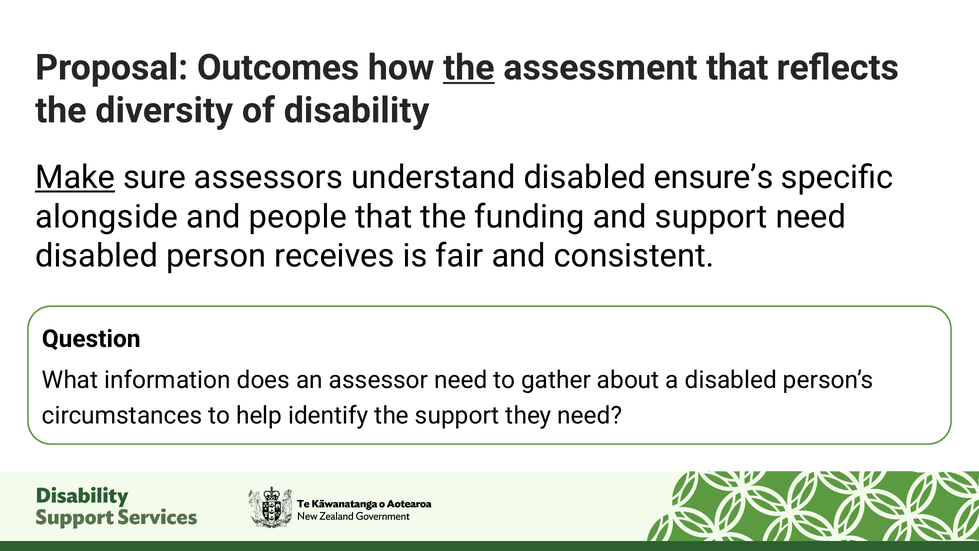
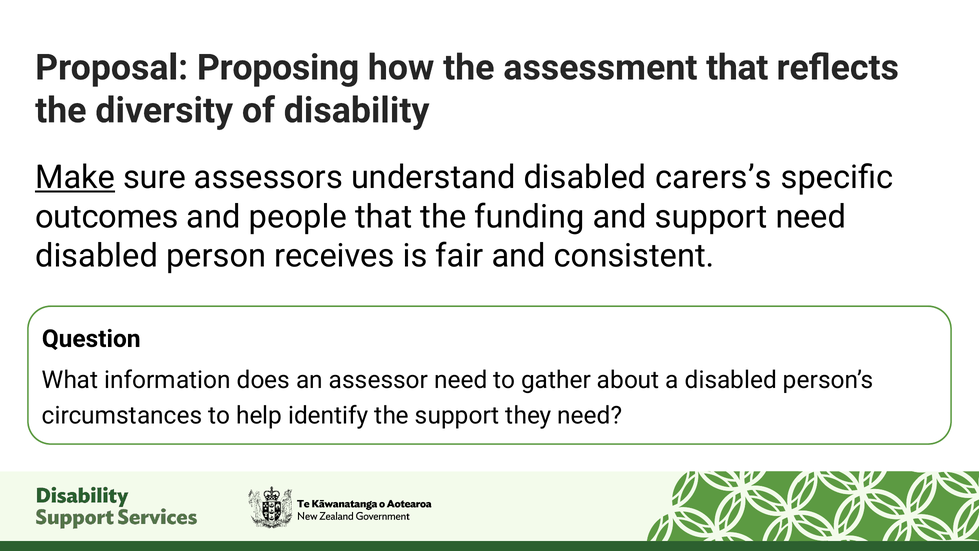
Outcomes: Outcomes -> Proposing (278, 68)
the underline: present -> none (469, 68)
ensure’s: ensure’s -> carers’s (713, 178)
alongside: alongside -> outcomes (107, 217)
